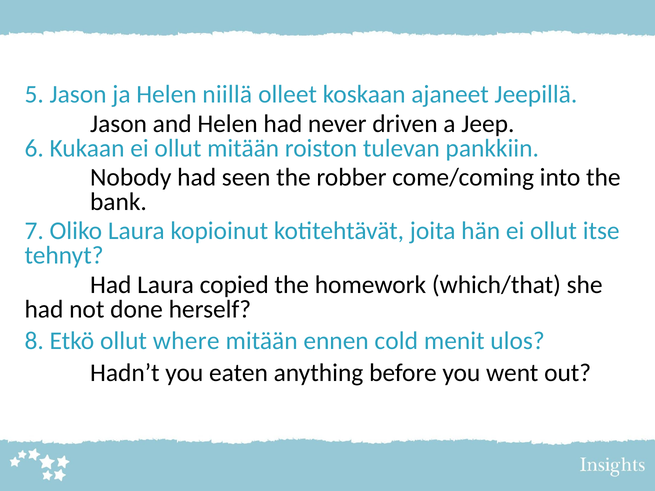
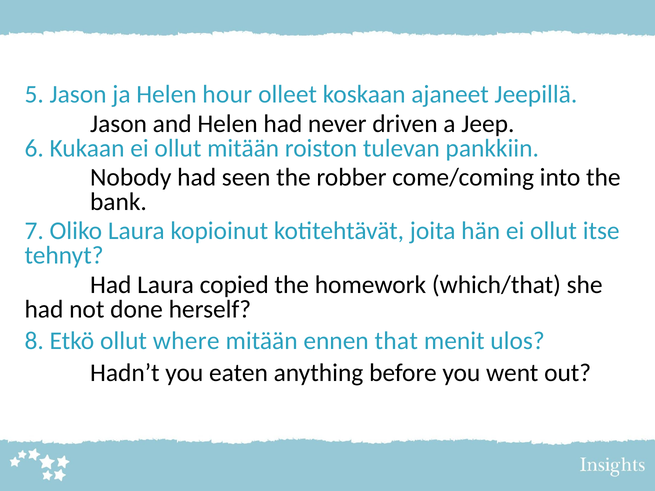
niillä: niillä -> hour (227, 94)
cold: cold -> that (396, 341)
